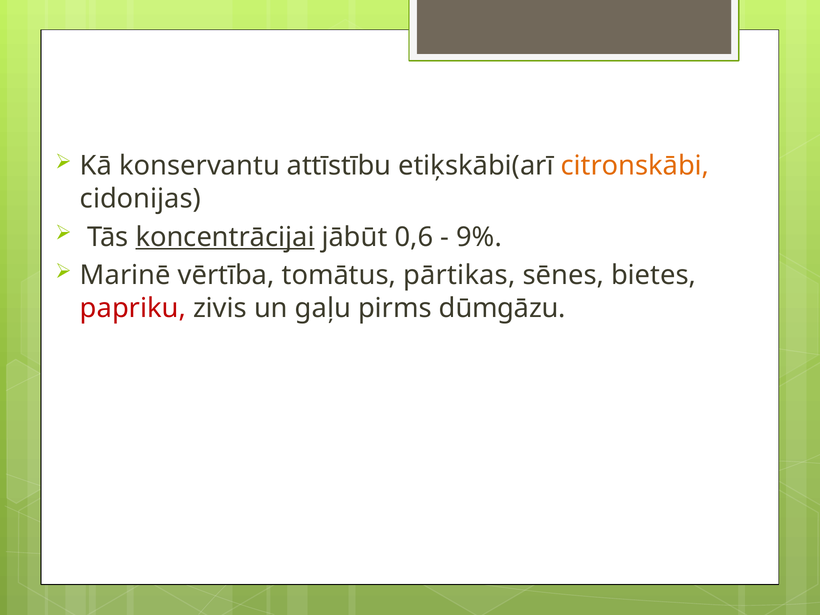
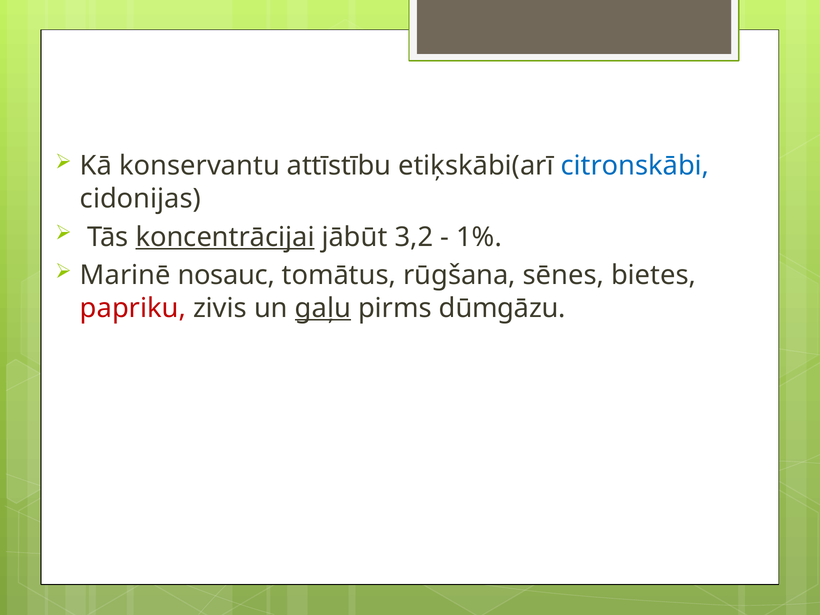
citronskābi colour: orange -> blue (635, 166)
0,6: 0,6 -> 3,2 (414, 237)
9%: 9% -> 1% (479, 237)
vērtība: vērtība -> nosauc (226, 275)
pārtikas: pārtikas -> rūgšana (459, 275)
gaļu underline: none -> present (323, 308)
